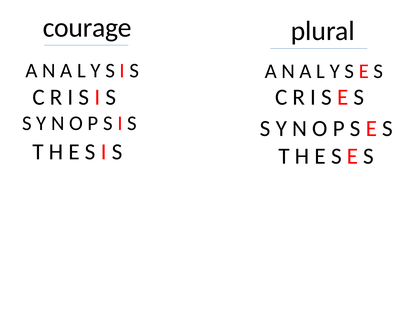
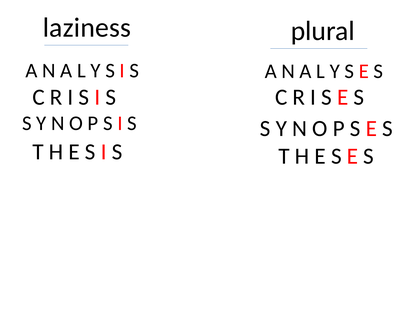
courage: courage -> laziness (87, 28)
